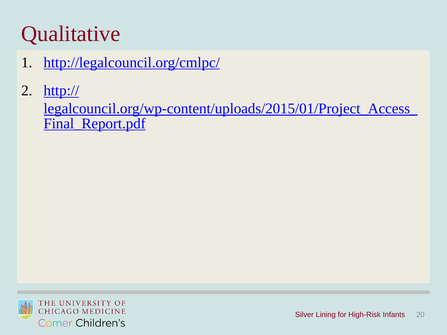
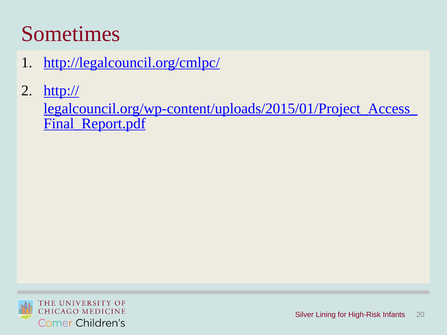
Qualitative: Qualitative -> Sometimes (71, 34)
